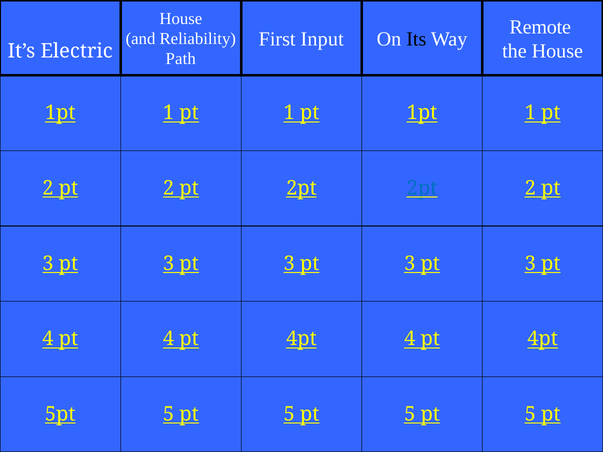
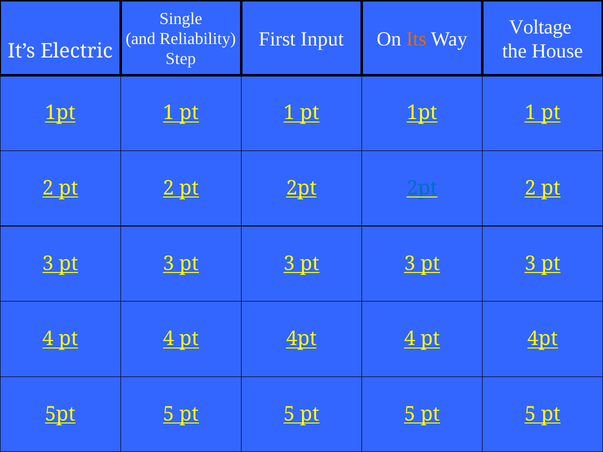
House: House -> Single (181, 19)
Remote: Remote -> Voltage (540, 27)
Its colour: black -> orange (416, 39)
Path: Path -> Step (181, 59)
